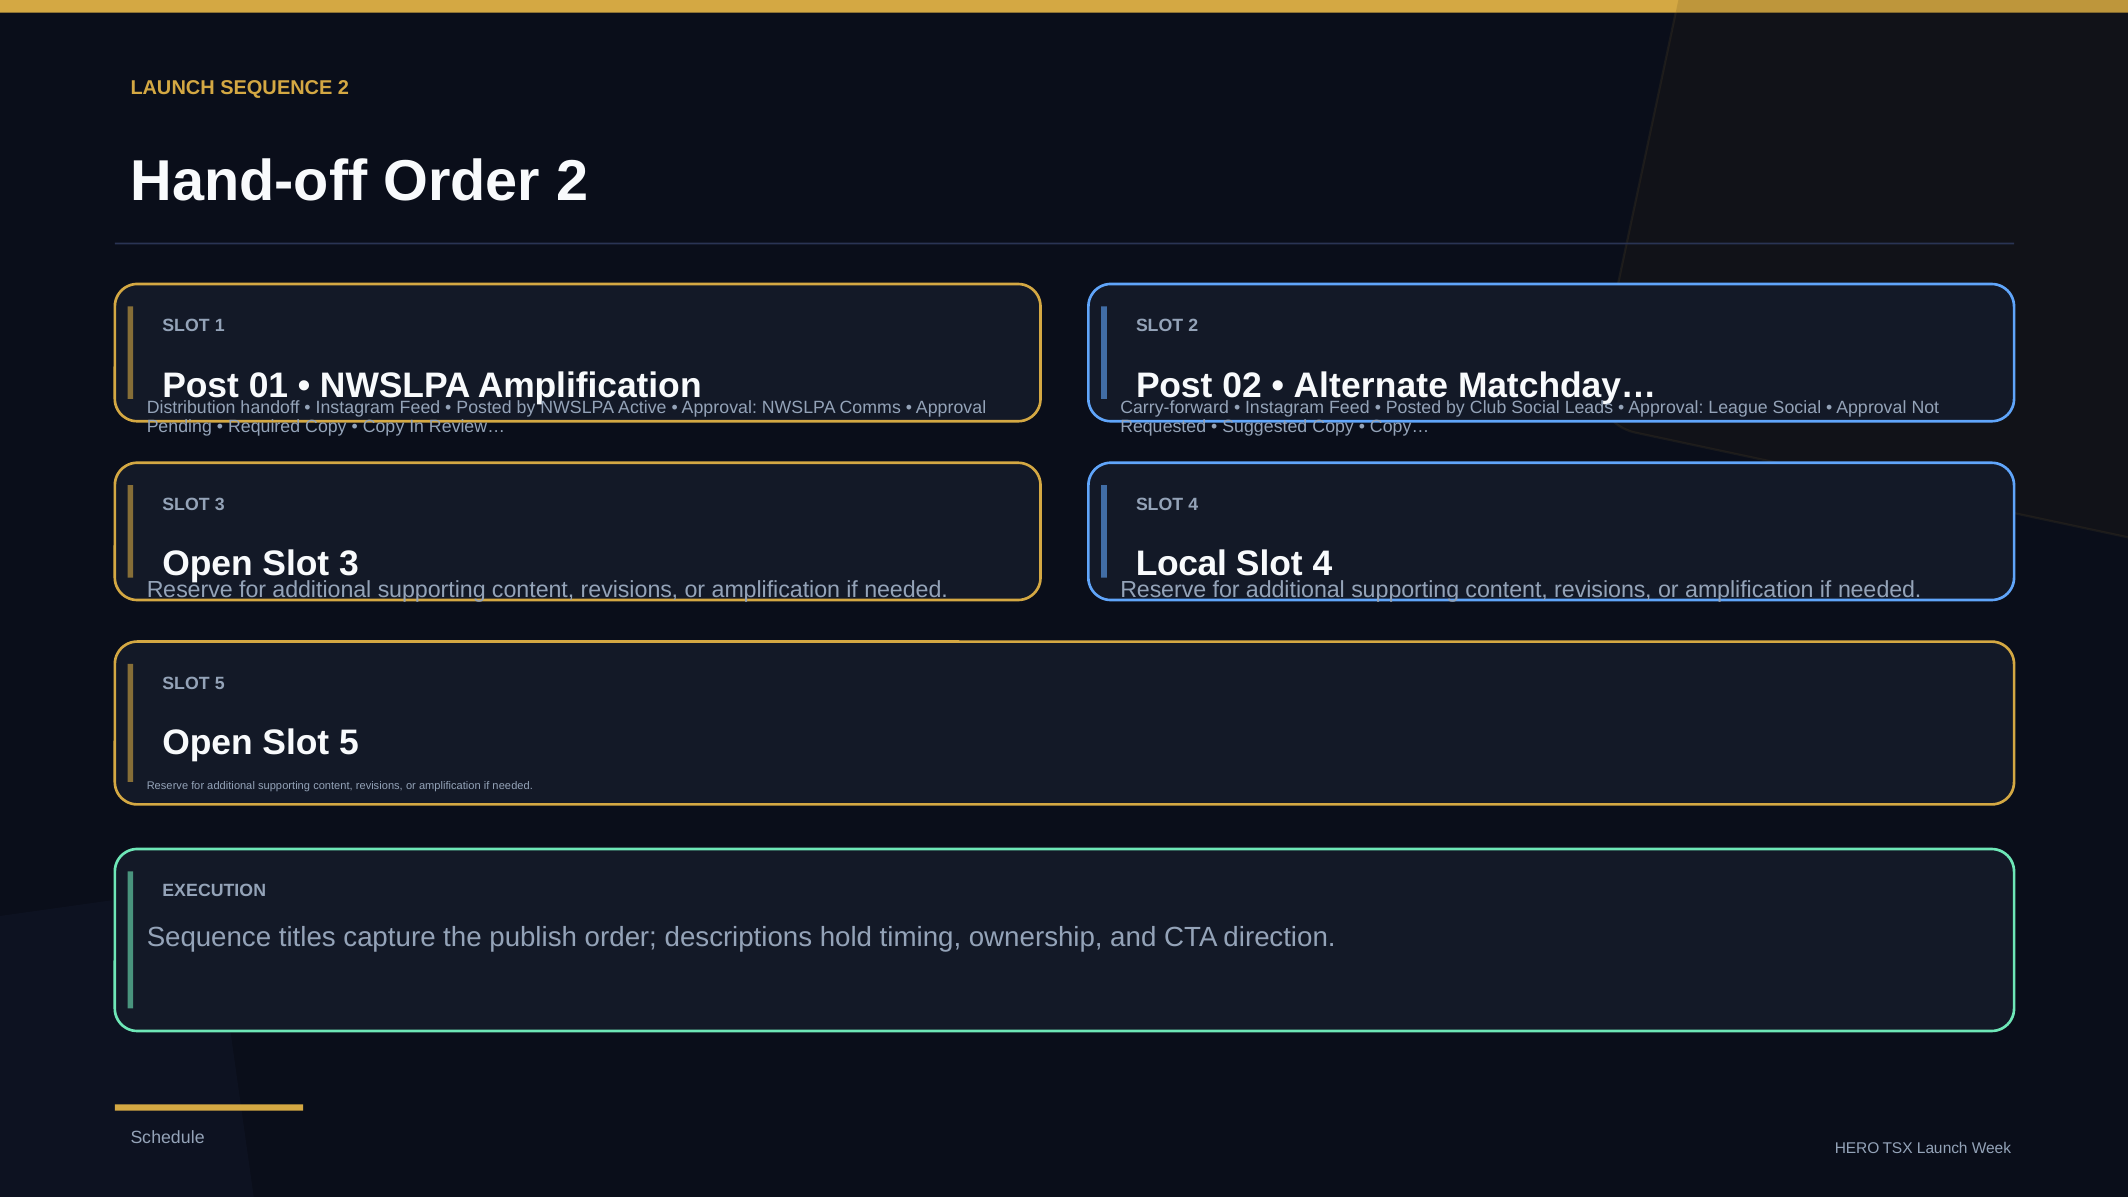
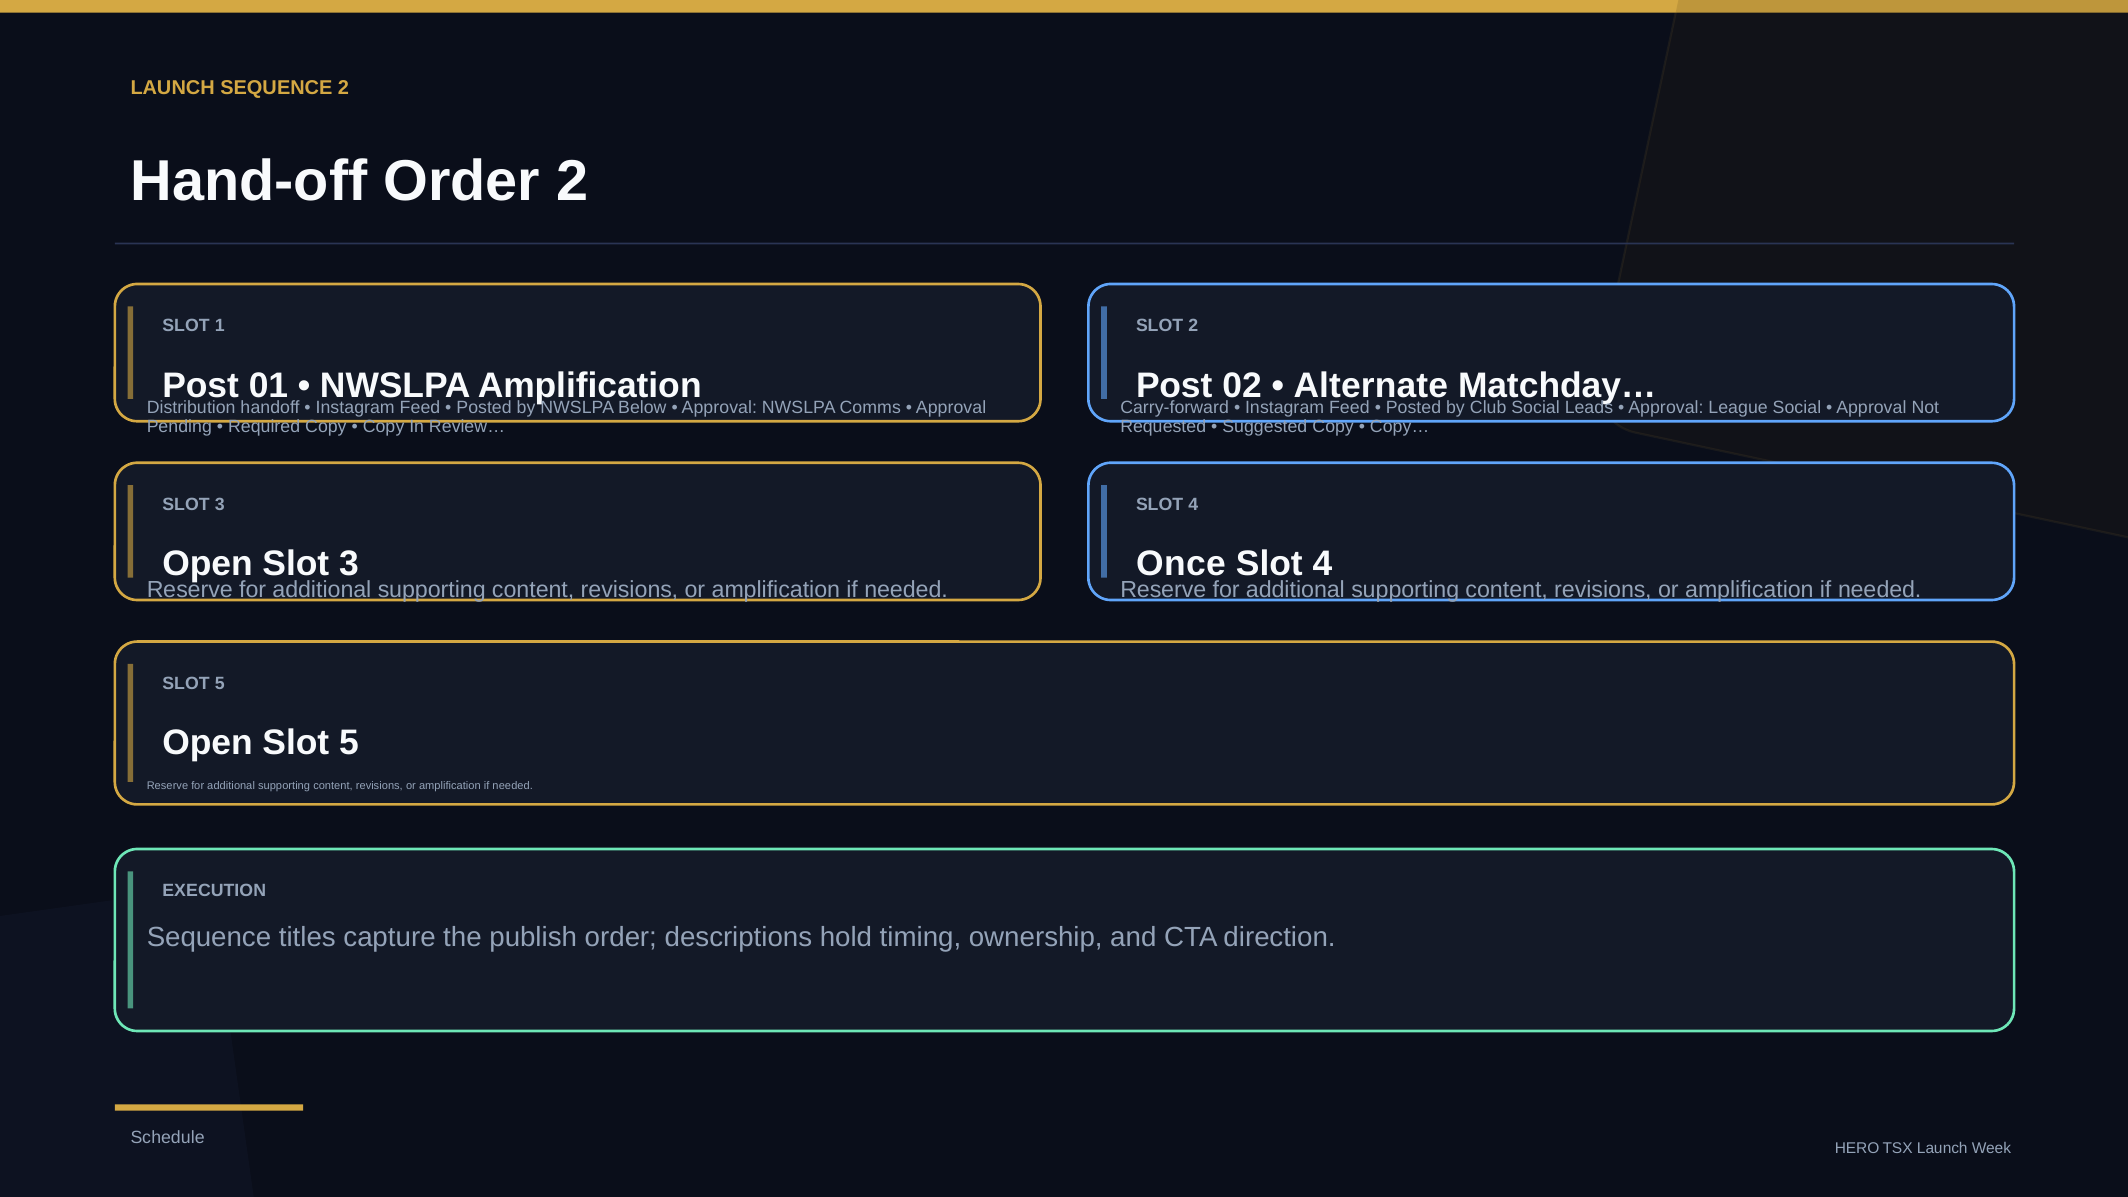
Active: Active -> Below (642, 408)
Local: Local -> Once (1181, 564)
